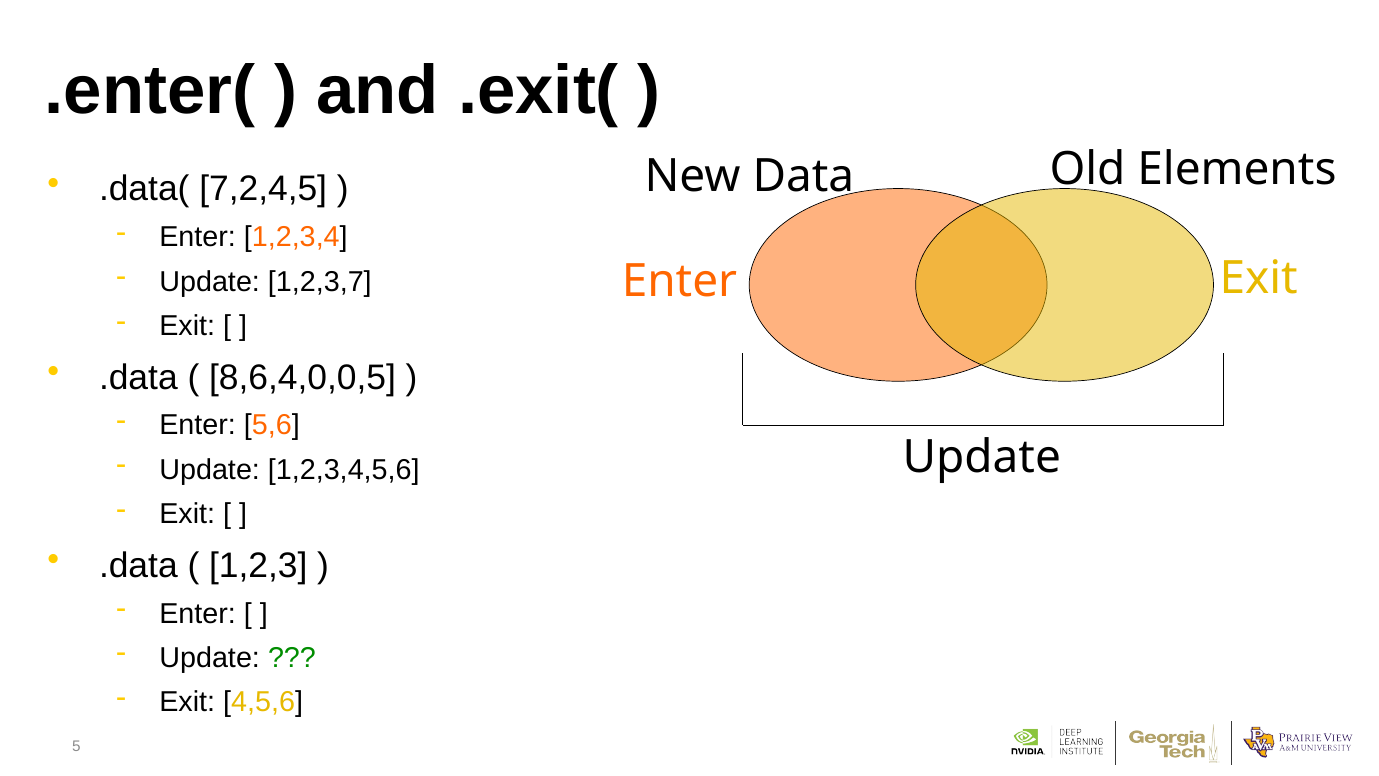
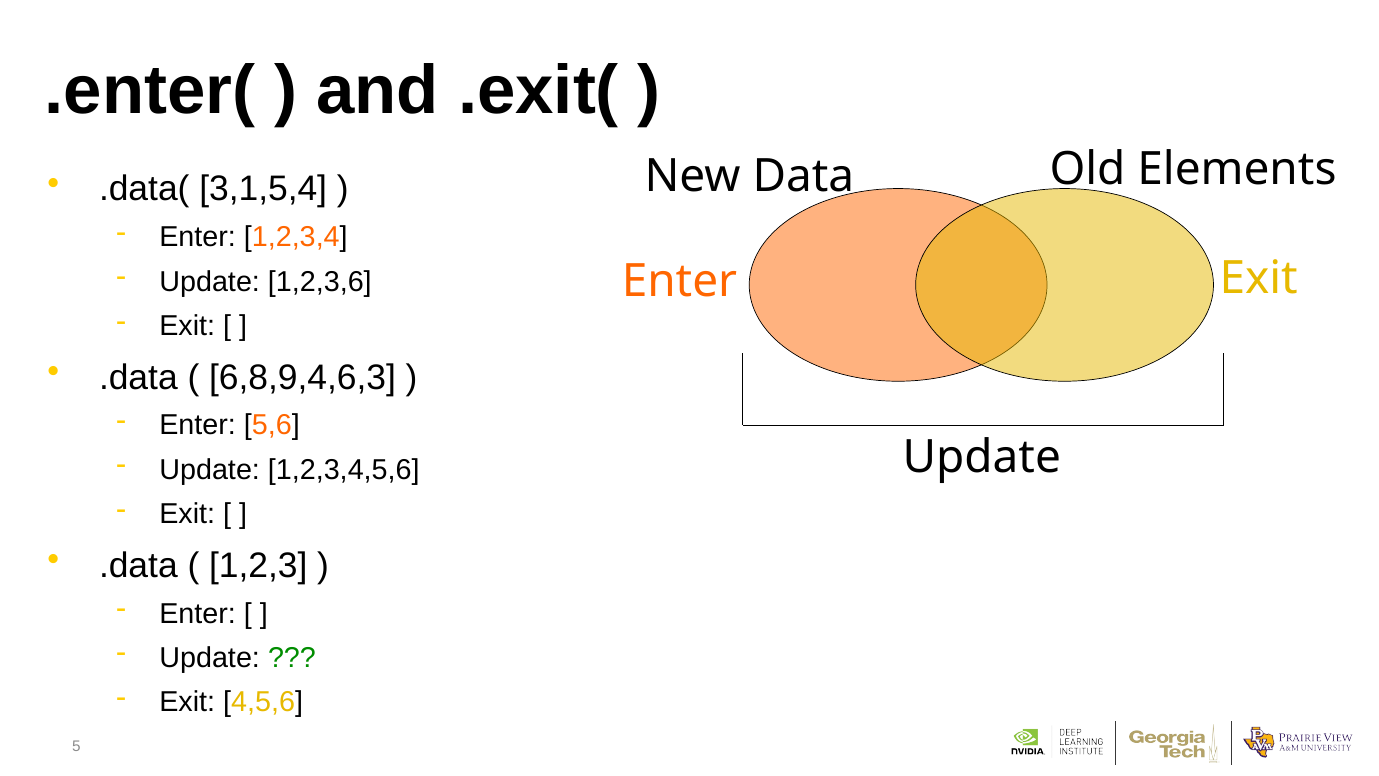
7,2,4,5: 7,2,4,5 -> 3,1,5,4 (263, 189)
1,2,3,7: 1,2,3,7 -> 1,2,3,6 (320, 282)
8,6,4,0,0,5: 8,6,4,0,0,5 -> 6,8,9,4,6,3 (302, 377)
